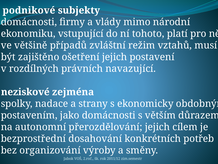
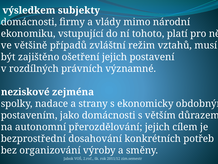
podnikové: podnikové -> výsledkem (29, 10)
navazující: navazující -> významné (131, 68)
